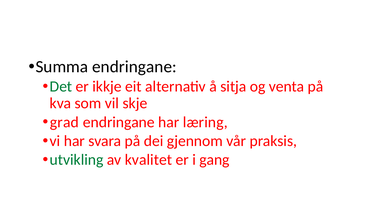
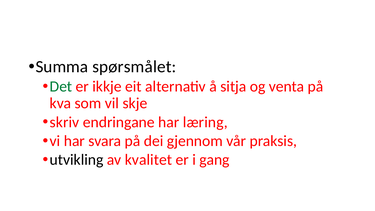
Summa endringane: endringane -> spørsmålet (134, 67)
grad: grad -> skriv (64, 122)
utvikling colour: green -> black (77, 160)
